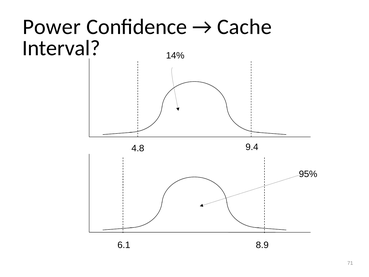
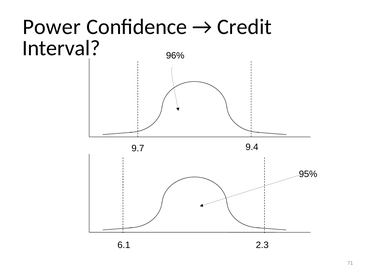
Cache: Cache -> Credit (244, 27)
14%: 14% -> 96% (175, 56)
4.8: 4.8 -> 9.7 (138, 148)
8.9: 8.9 -> 2.3 (262, 245)
